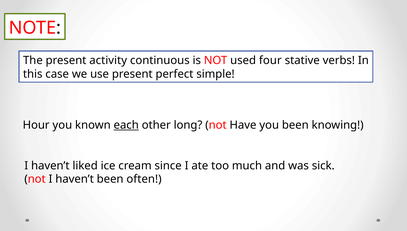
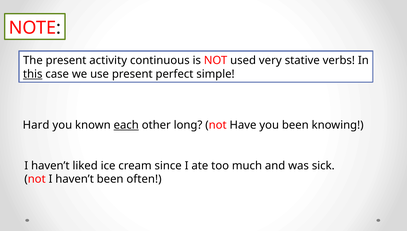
four: four -> very (270, 61)
this underline: none -> present (33, 74)
Hour: Hour -> Hard (36, 125)
